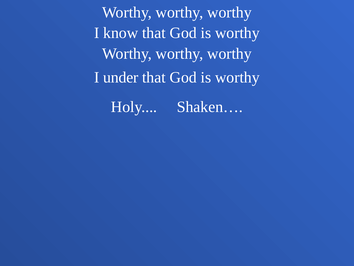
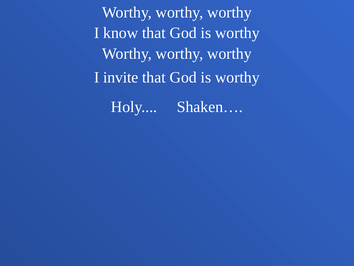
under: under -> invite (121, 77)
